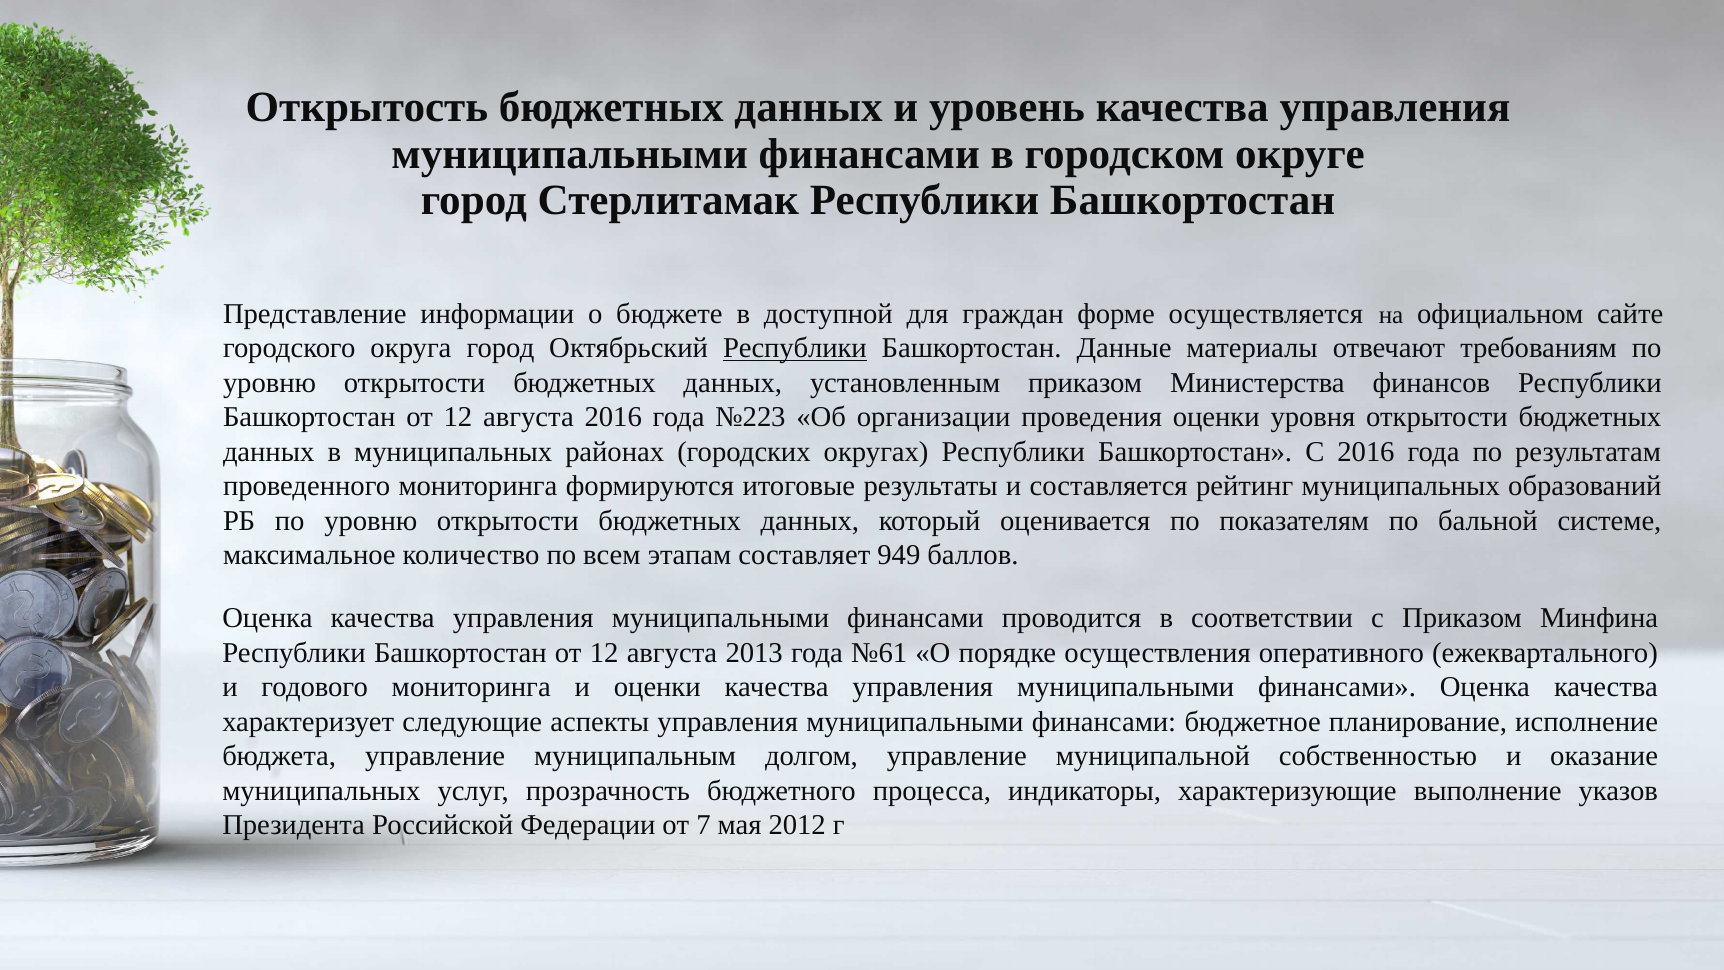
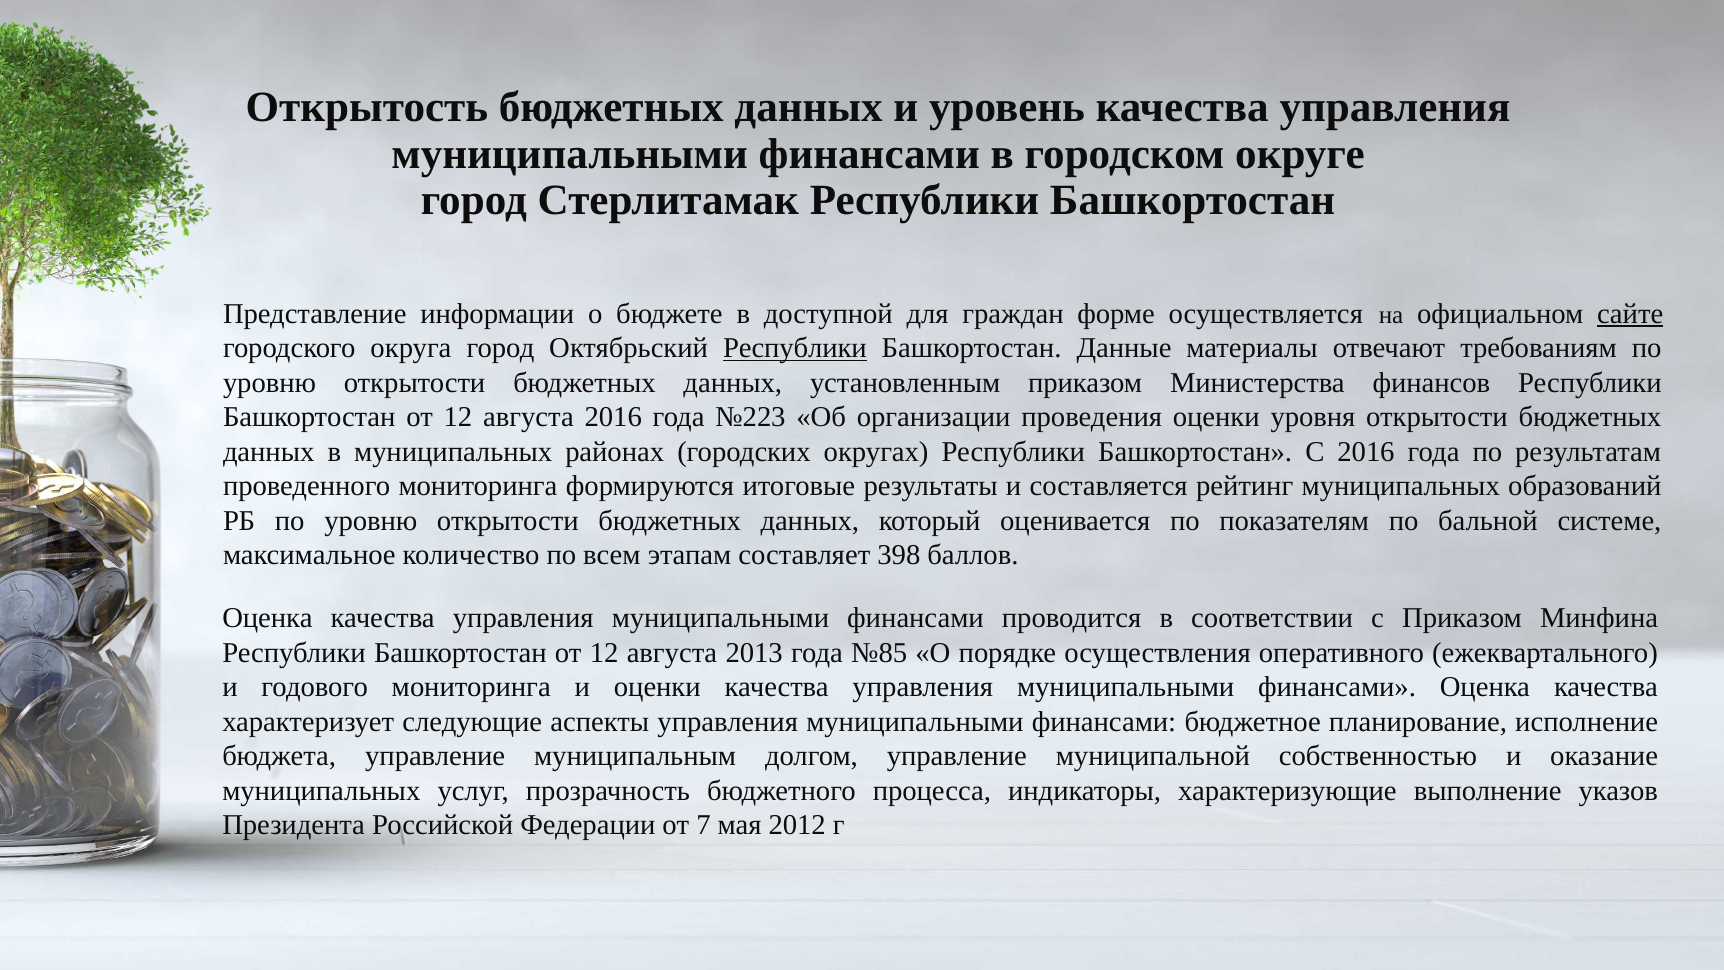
сайте underline: none -> present (1630, 314)
949: 949 -> 398 (899, 555)
№61: №61 -> №85 (879, 652)
